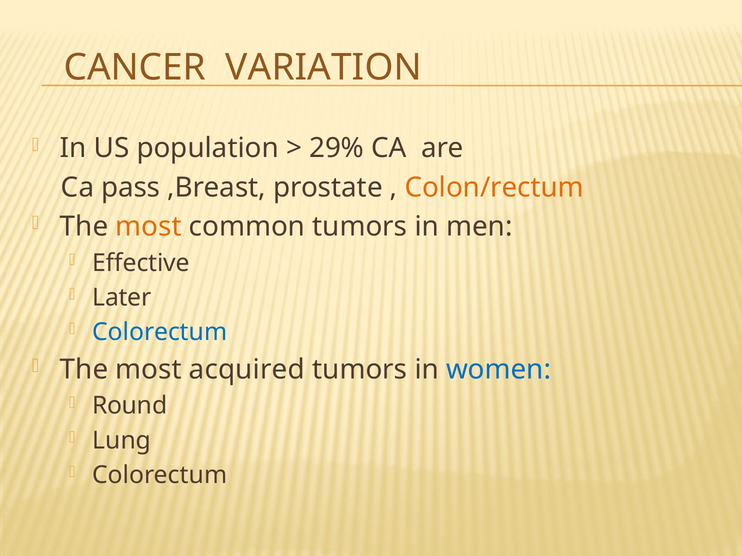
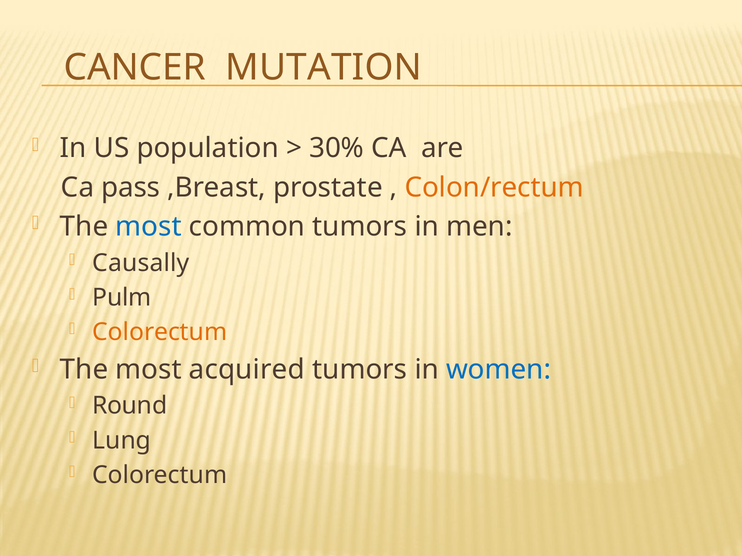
VARIATION: VARIATION -> MUTATION (324, 67)
29%: 29% -> 30% (337, 148)
most colour: orange -> blue (149, 227)
Effective: Effective -> Causally (141, 263)
Later: Later -> Pulm (122, 298)
Colorectum colour: blue -> orange (160, 332)
